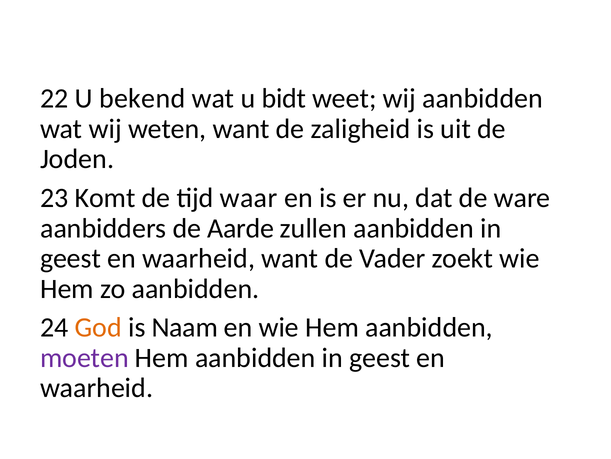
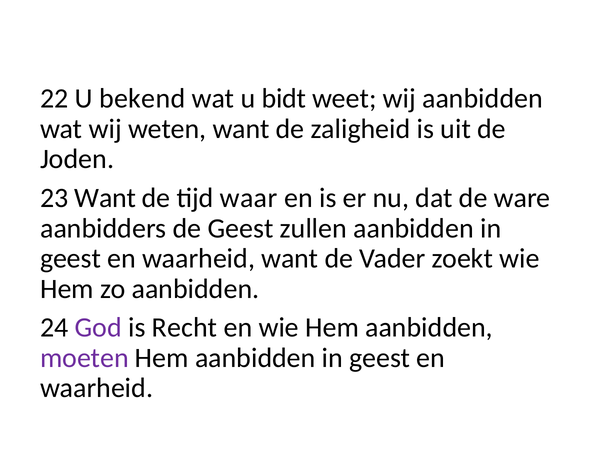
23 Komt: Komt -> Want (105, 198)
de Aarde: Aarde -> Geest (241, 228)
God colour: orange -> purple (98, 327)
Naam: Naam -> Recht (185, 327)
